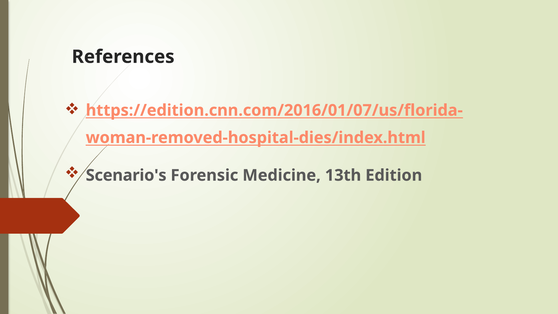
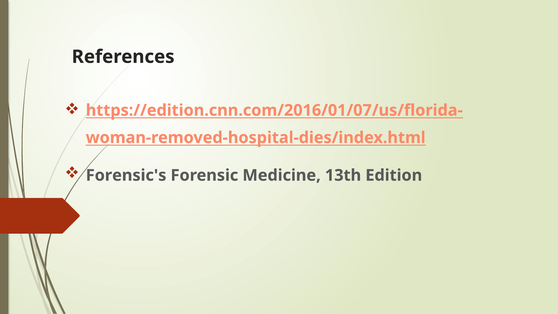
Scenario's: Scenario's -> Forensic's (126, 175)
